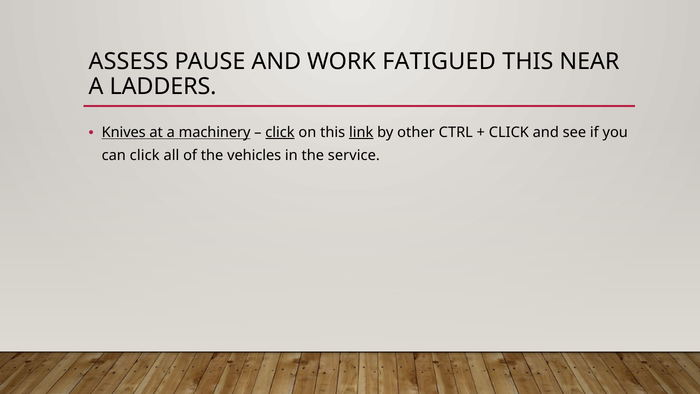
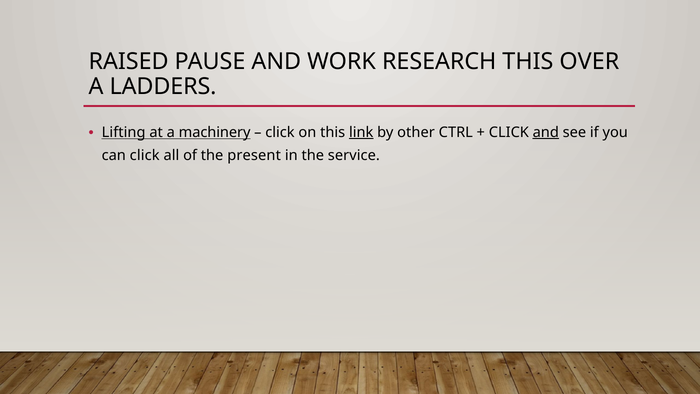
ASSESS: ASSESS -> RAISED (129, 61)
FATIGUED: FATIGUED -> RESEARCH (439, 61)
NEAR: NEAR -> OVER (589, 61)
Knives: Knives -> Lifting (124, 132)
click underline: present -> none (280, 132)
and underline: none -> present (546, 132)
vehicles: vehicles -> present (254, 156)
